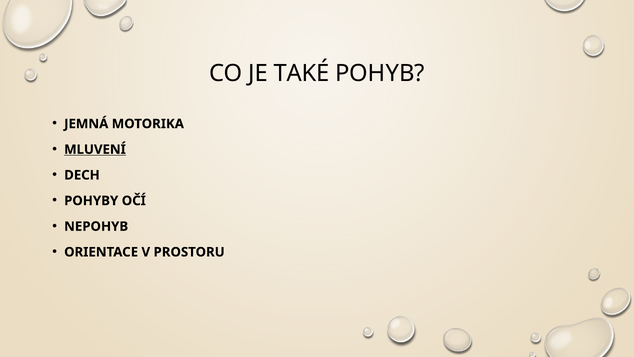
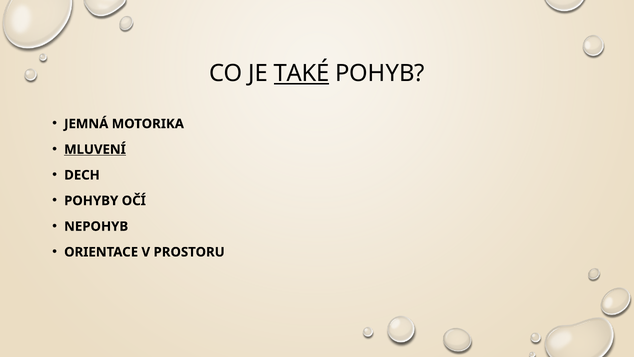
TAKÉ underline: none -> present (302, 73)
